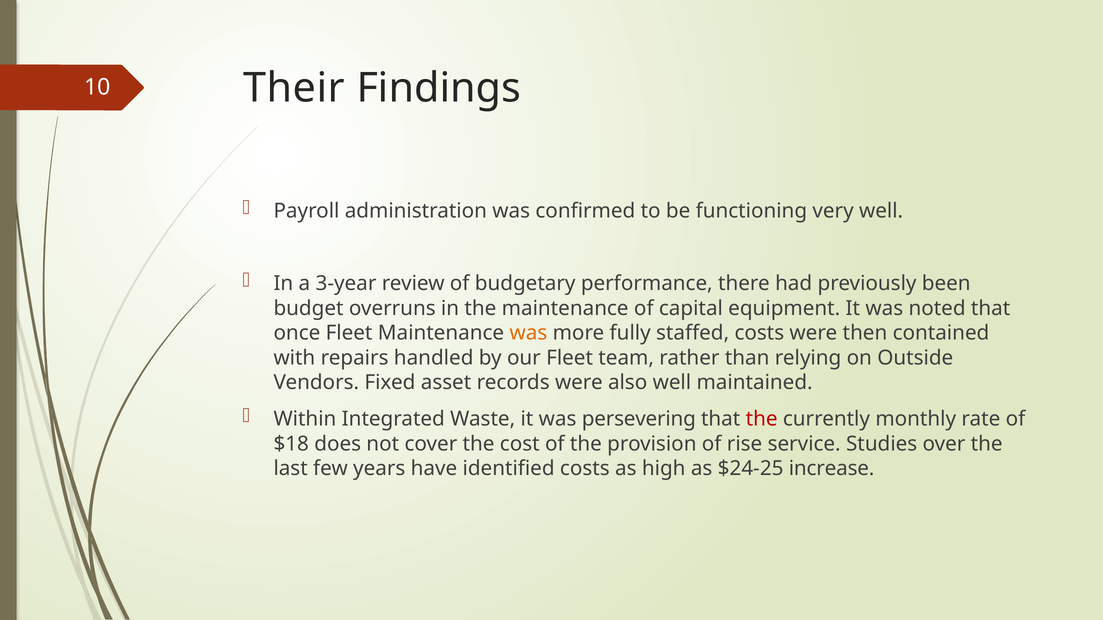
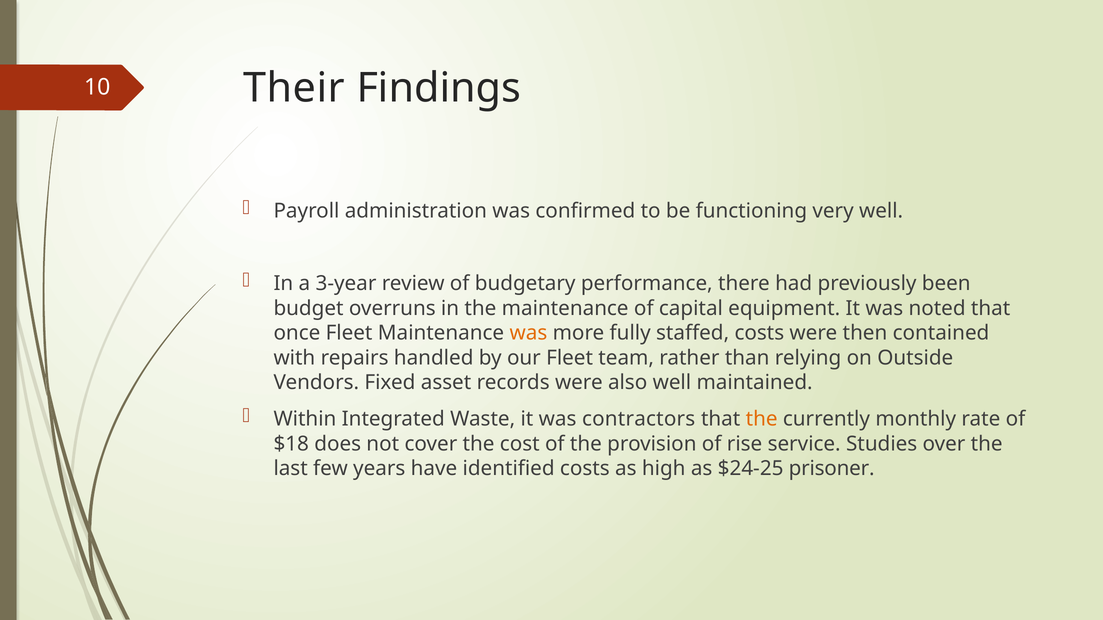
persevering: persevering -> contractors (639, 419)
the colour: red -> orange (762, 419)
increase: increase -> prisoner (832, 469)
